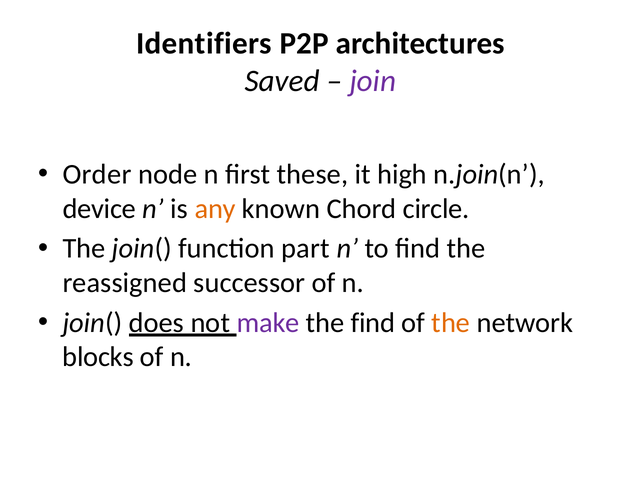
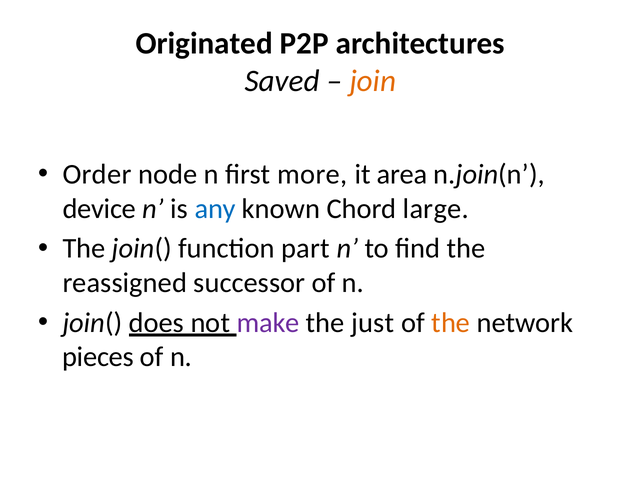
Identifiers: Identifiers -> Originated (204, 43)
join colour: purple -> orange (373, 81)
these: these -> more (312, 174)
high: high -> area (402, 174)
any colour: orange -> blue (215, 209)
circle: circle -> large (436, 209)
the find: find -> just (373, 323)
blocks: blocks -> pieces (98, 357)
